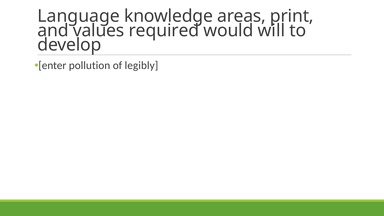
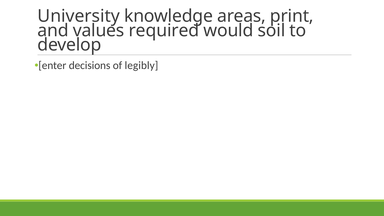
Language: Language -> University (79, 16)
will: will -> soil (271, 30)
pollution: pollution -> decisions (90, 66)
